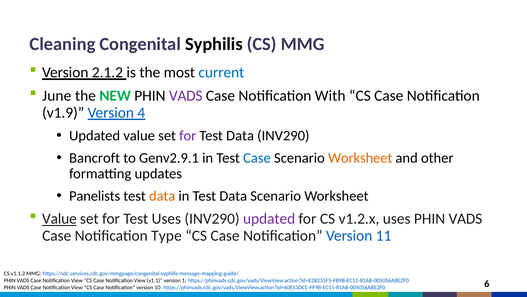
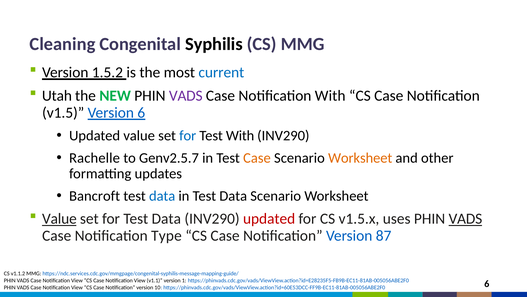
2.1.2: 2.1.2 -> 1.5.2 (107, 72)
June: June -> Utah (57, 96)
v1.9: v1.9 -> v1.5 (63, 112)
Version 4: 4 -> 6 (141, 112)
for colour: purple -> blue (188, 135)
Data: Data -> With (240, 135)
Bancroft: Bancroft -> Rachelle (95, 158)
Genv2.9.1: Genv2.9.1 -> Genv2.5.7 (169, 158)
Case colour: blue -> orange (257, 158)
Panelists: Panelists -> Bancroft (95, 196)
data colour: orange -> blue (162, 196)
for Test Uses: Uses -> Data (166, 218)
updated colour: purple -> red (269, 218)
v1.2.x: v1.2.x -> v1.5.x (359, 218)
VADS underline: none -> present (465, 218)
11: 11 -> 87 (384, 235)
